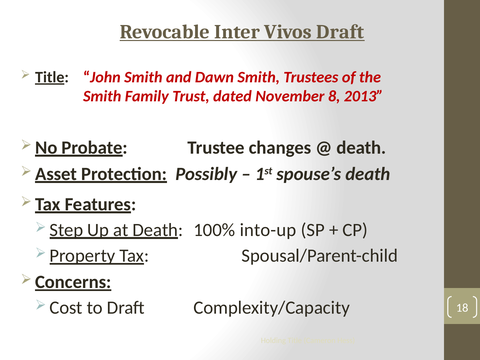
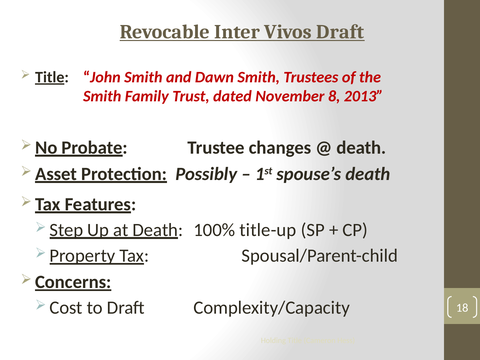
into-up: into-up -> title-up (268, 230)
